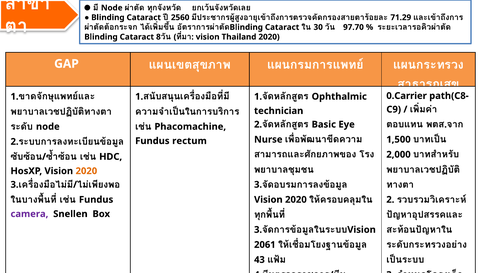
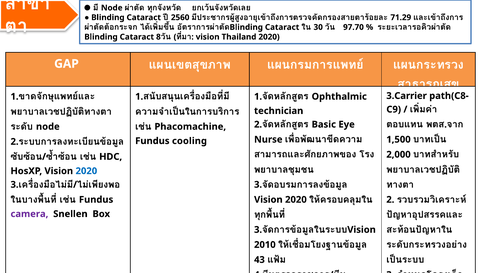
0.Carrier: 0.Carrier -> 3.Carrier (407, 96)
rectum: rectum -> cooling (189, 141)
2020 colour: orange -> blue (86, 171)
2061: 2061 -> 2010 (265, 245)
